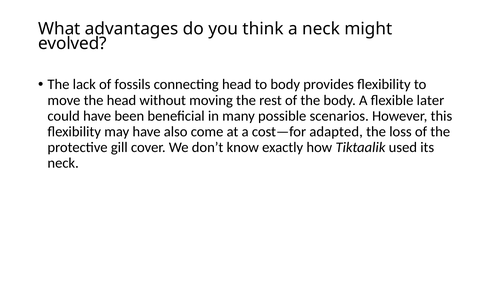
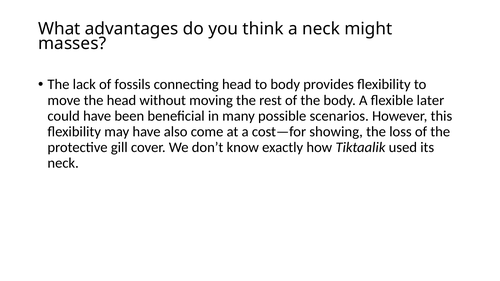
evolved: evolved -> masses (72, 44)
adapted: adapted -> showing (336, 132)
